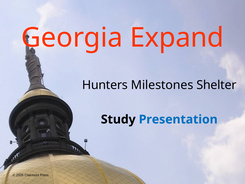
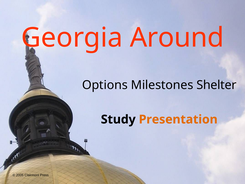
Expand: Expand -> Around (177, 38)
Hunters: Hunters -> Options (105, 85)
Presentation colour: blue -> orange (178, 119)
